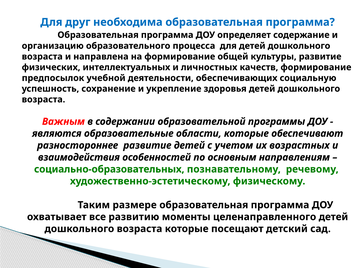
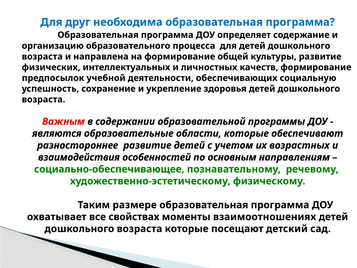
социально-образовательных: социально-образовательных -> социально-обеспечивающее (109, 169)
развитию: развитию -> свойствах (134, 217)
целенаправленного: целенаправленного -> взаимоотношениях (265, 217)
